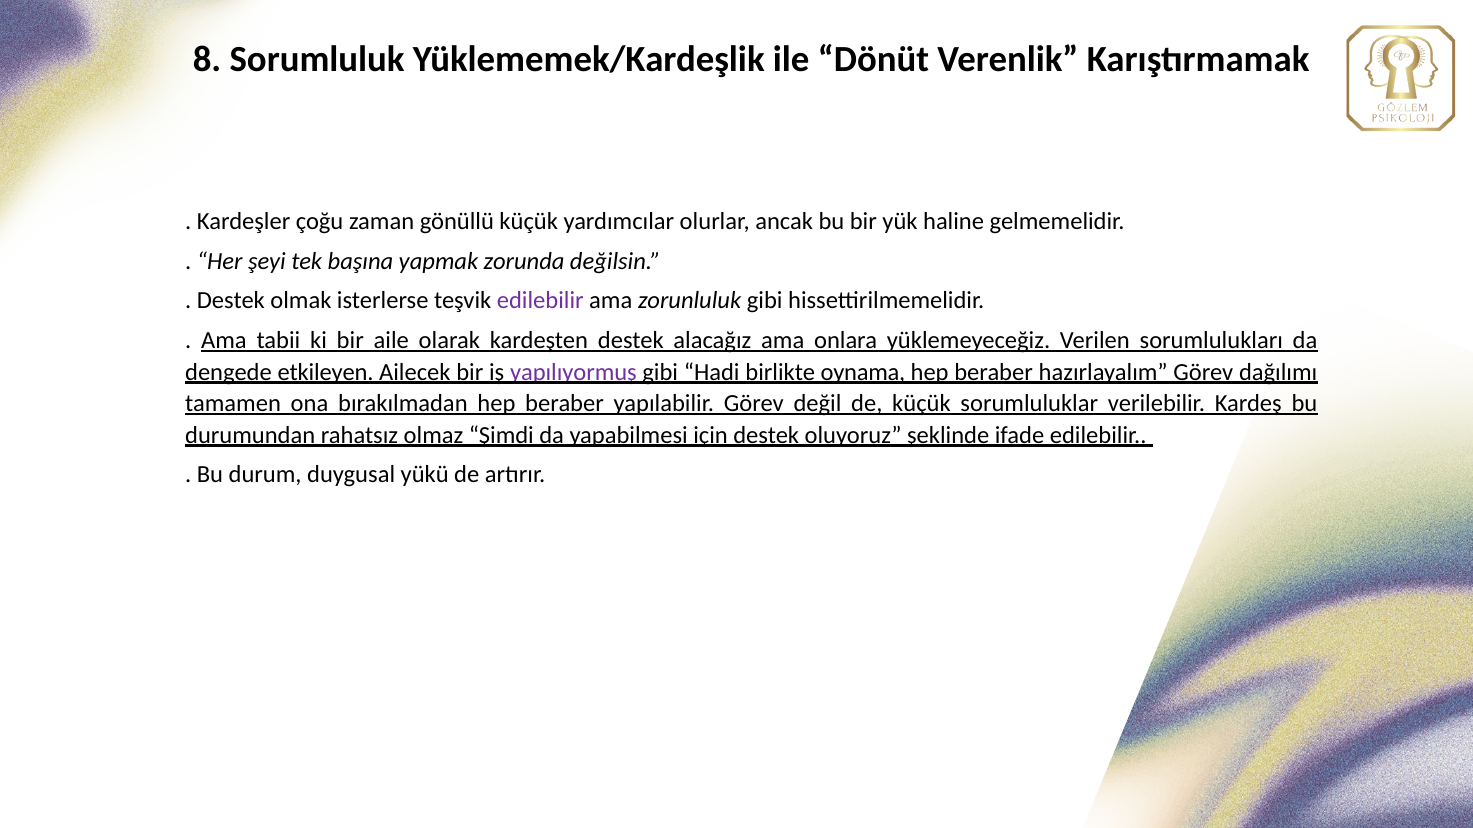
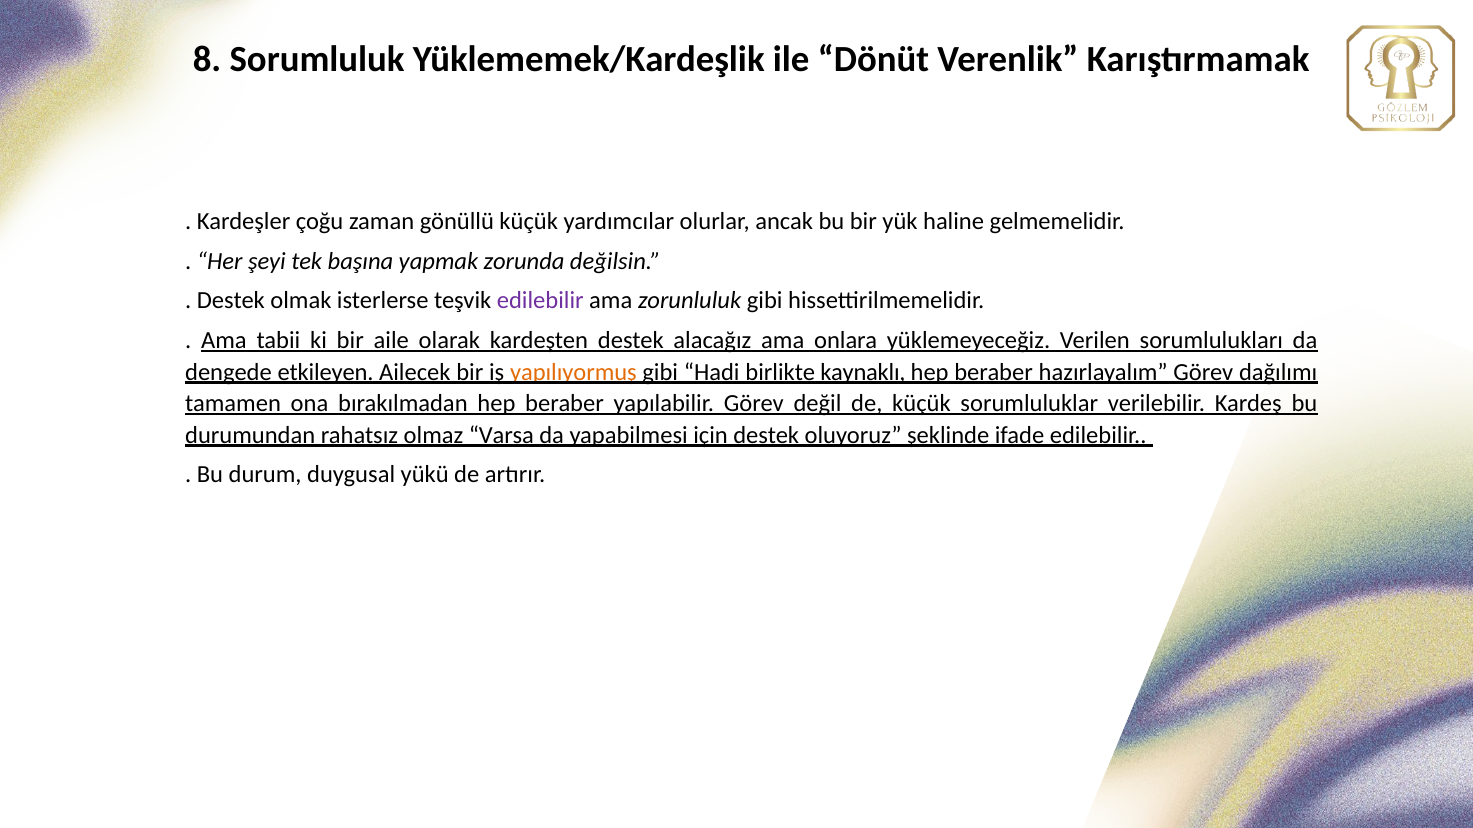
yapılıyormuş colour: purple -> orange (573, 372)
oynama: oynama -> kaynaklı (863, 372)
Şimdi: Şimdi -> Varsa (501, 435)
